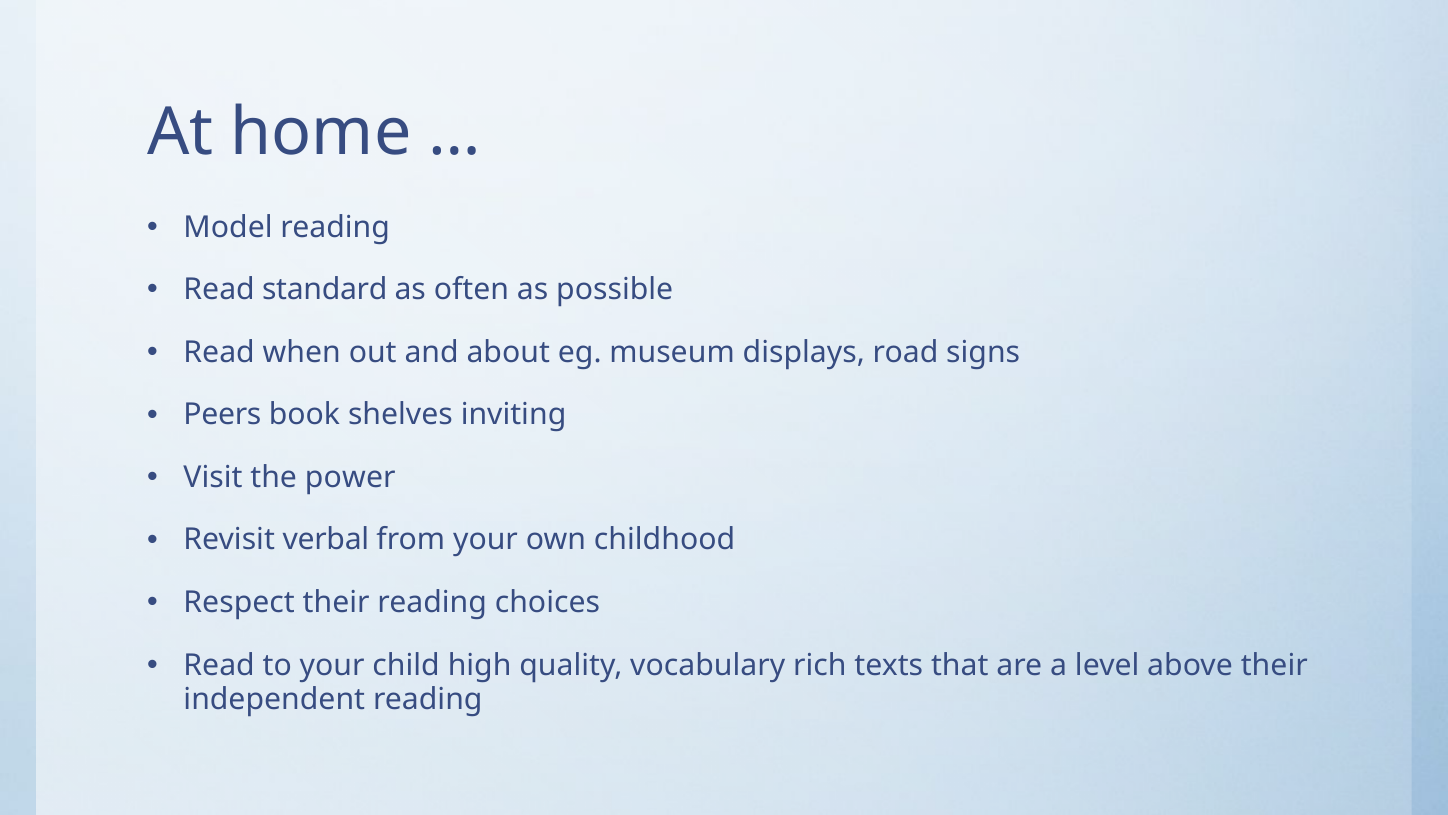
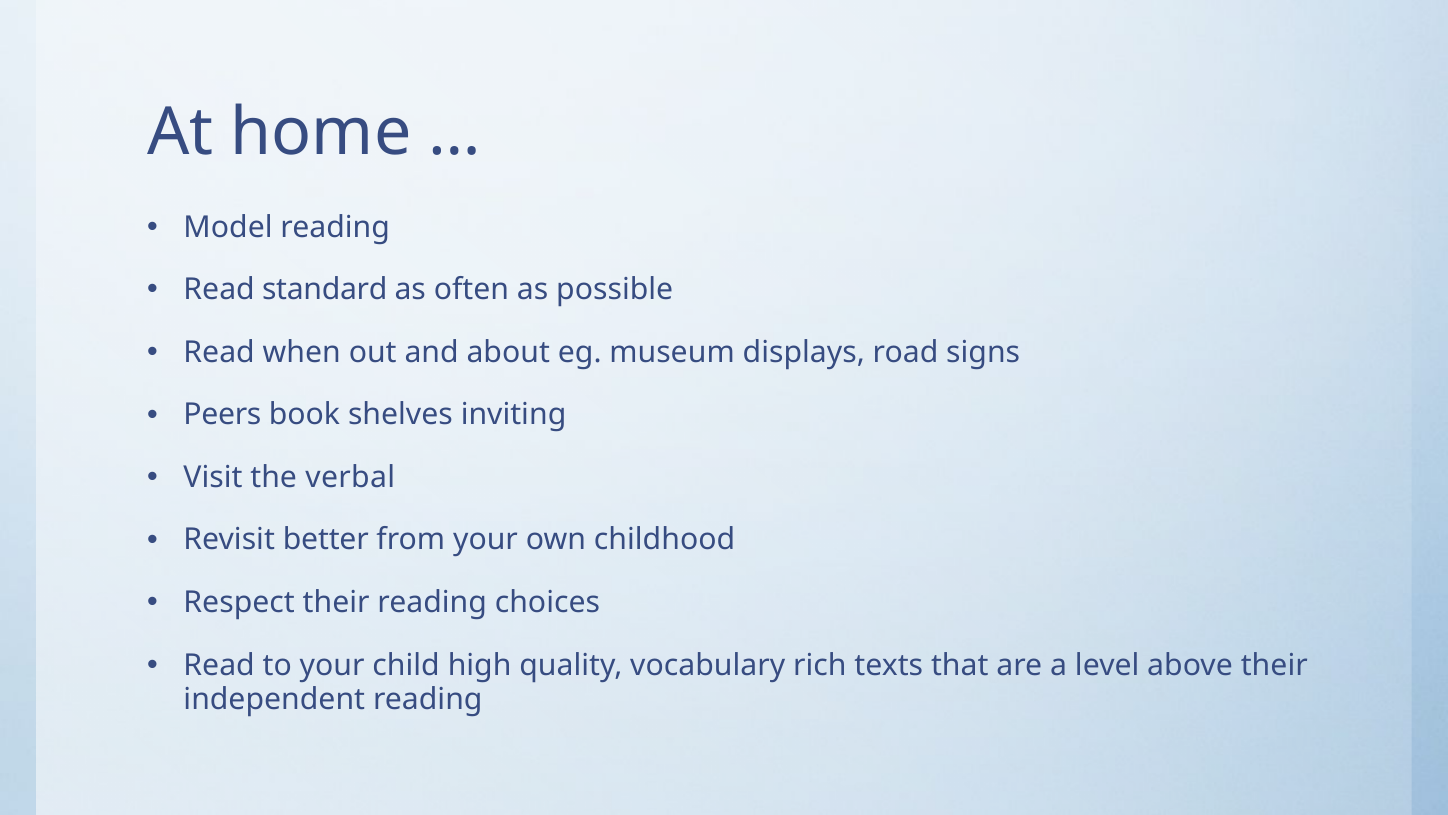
power: power -> verbal (350, 477)
verbal: verbal -> better (326, 540)
